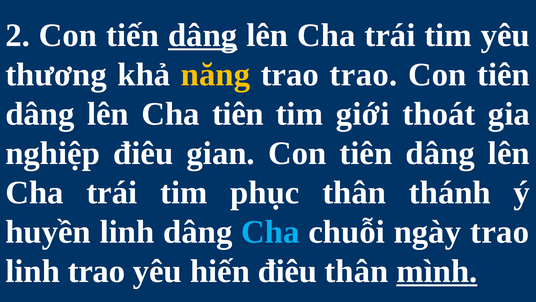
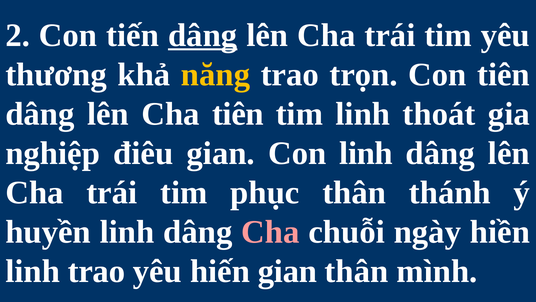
trao trao: trao -> trọn (364, 74)
tim giới: giới -> linh (363, 114)
gian Con tiên: tiên -> linh (366, 153)
Cha colour: light blue -> pink (270, 232)
ngày trao: trao -> hiền (500, 232)
hiến điêu: điêu -> gian (287, 271)
mình underline: present -> none (437, 271)
